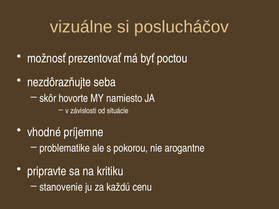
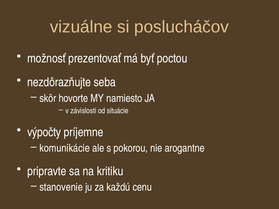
vhodné: vhodné -> výpočty (44, 132)
problematike: problematike -> komunikácie (65, 148)
